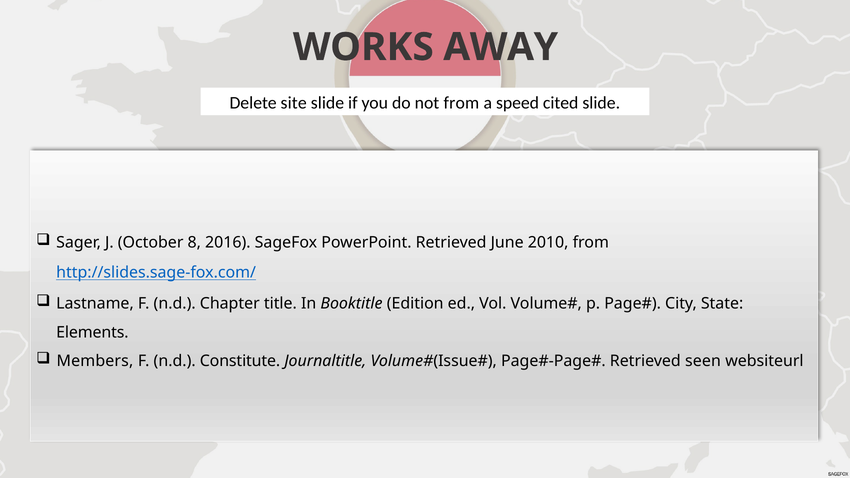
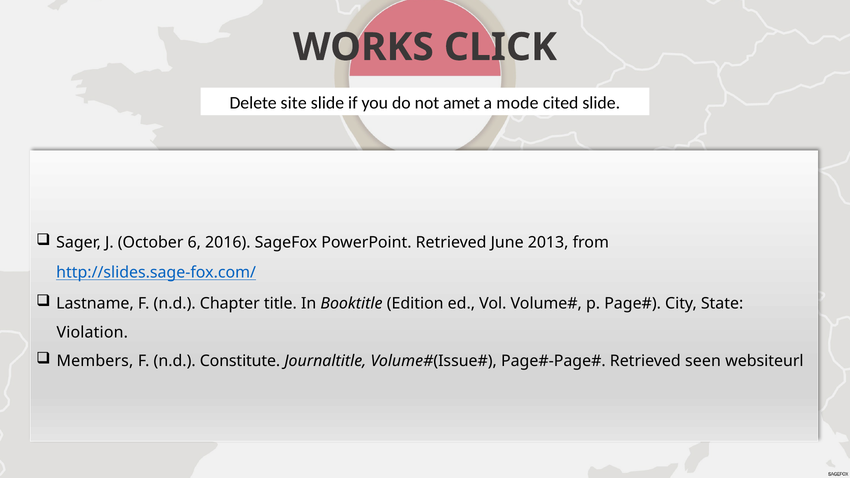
AWAY: AWAY -> CLICK (500, 47)
not from: from -> amet (462, 103)
speed: speed -> mode (517, 103)
8: 8 -> 6 (194, 243)
2010: 2010 -> 2013 (548, 243)
Elements: Elements -> Violation (92, 332)
